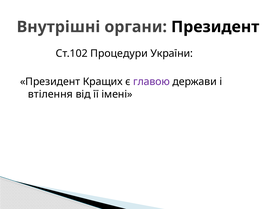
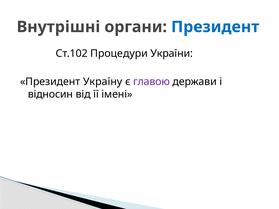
Президент colour: black -> blue (215, 27)
Кращих: Кращих -> Україну (103, 82)
втілення: втілення -> відносин (50, 94)
